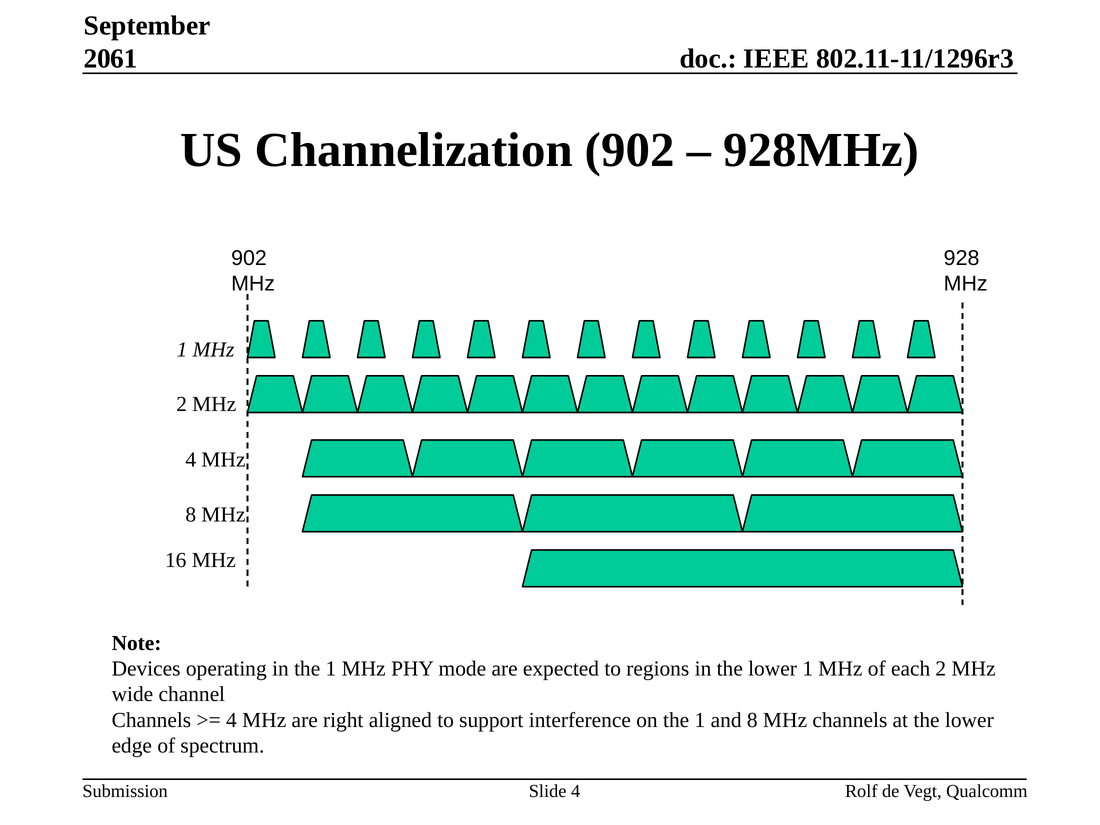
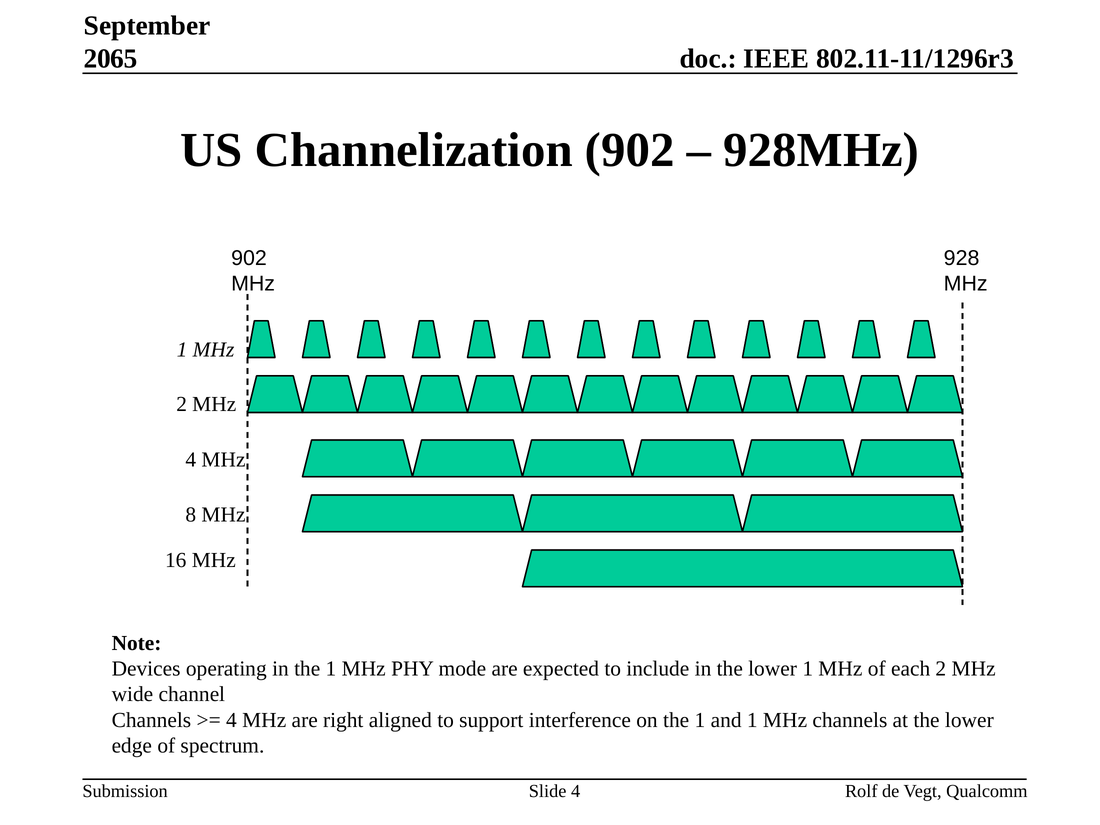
2061: 2061 -> 2065 (111, 59)
regions: regions -> include (658, 669)
and 8: 8 -> 1 (752, 720)
